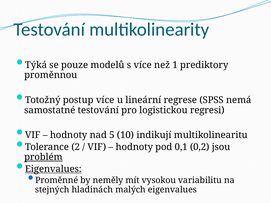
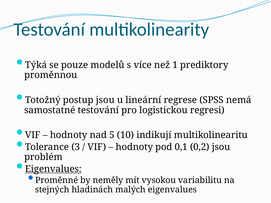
postup více: více -> jsou (105, 100)
2: 2 -> 3 (76, 147)
problém underline: present -> none (43, 157)
